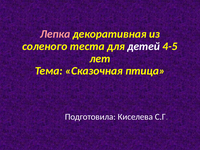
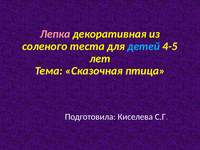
детей colour: white -> light blue (144, 46)
